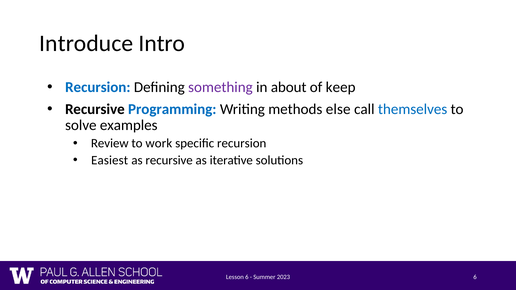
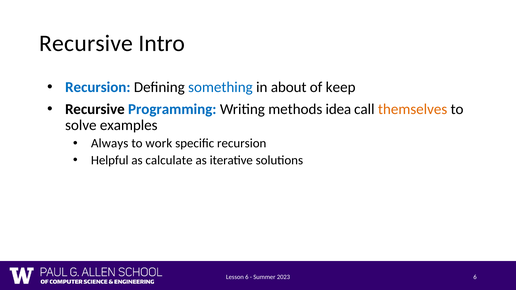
Introduce: Introduce -> Recursive (86, 43)
something colour: purple -> blue (220, 87)
else: else -> idea (338, 109)
themselves colour: blue -> orange (413, 109)
Review: Review -> Always (110, 143)
Easiest: Easiest -> Helpful (110, 160)
as recursive: recursive -> calculate (169, 160)
